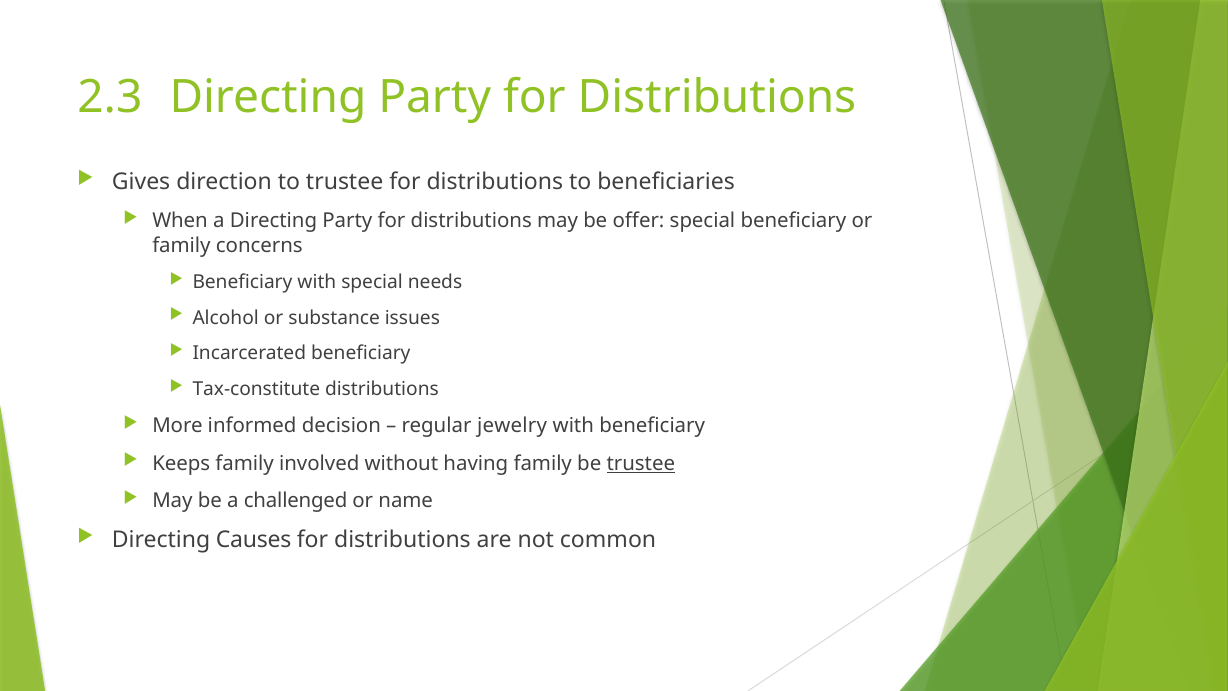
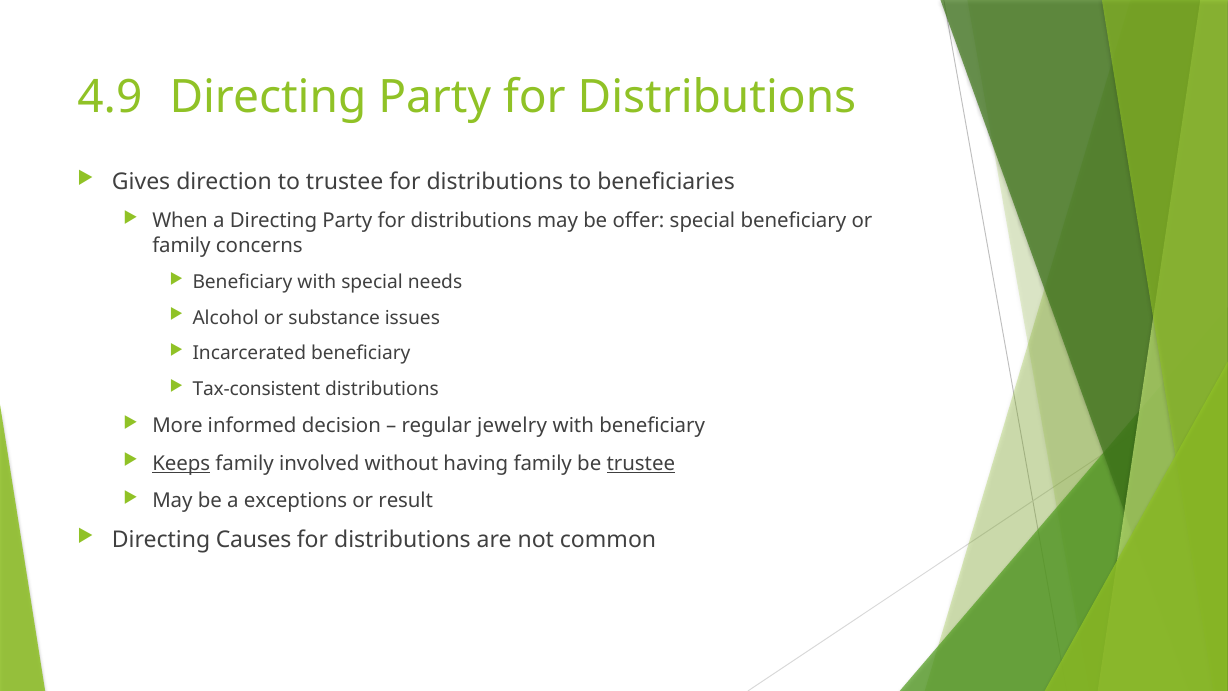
2.3: 2.3 -> 4.9 (110, 97)
Tax-constitute: Tax-constitute -> Tax-consistent (256, 389)
Keeps underline: none -> present (181, 463)
challenged: challenged -> exceptions (296, 501)
name: name -> result (406, 501)
